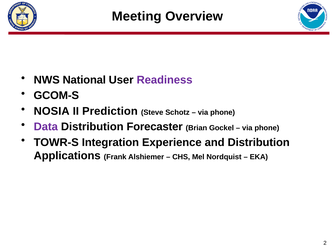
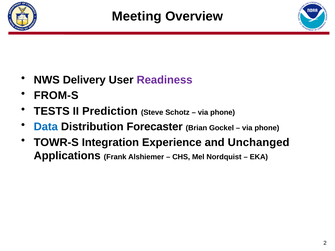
National: National -> Delivery (84, 80)
GCOM-S: GCOM-S -> FROM-S (56, 96)
NOSIA: NOSIA -> TESTS (52, 111)
Data colour: purple -> blue (46, 127)
and Distribution: Distribution -> Unchanged (259, 143)
